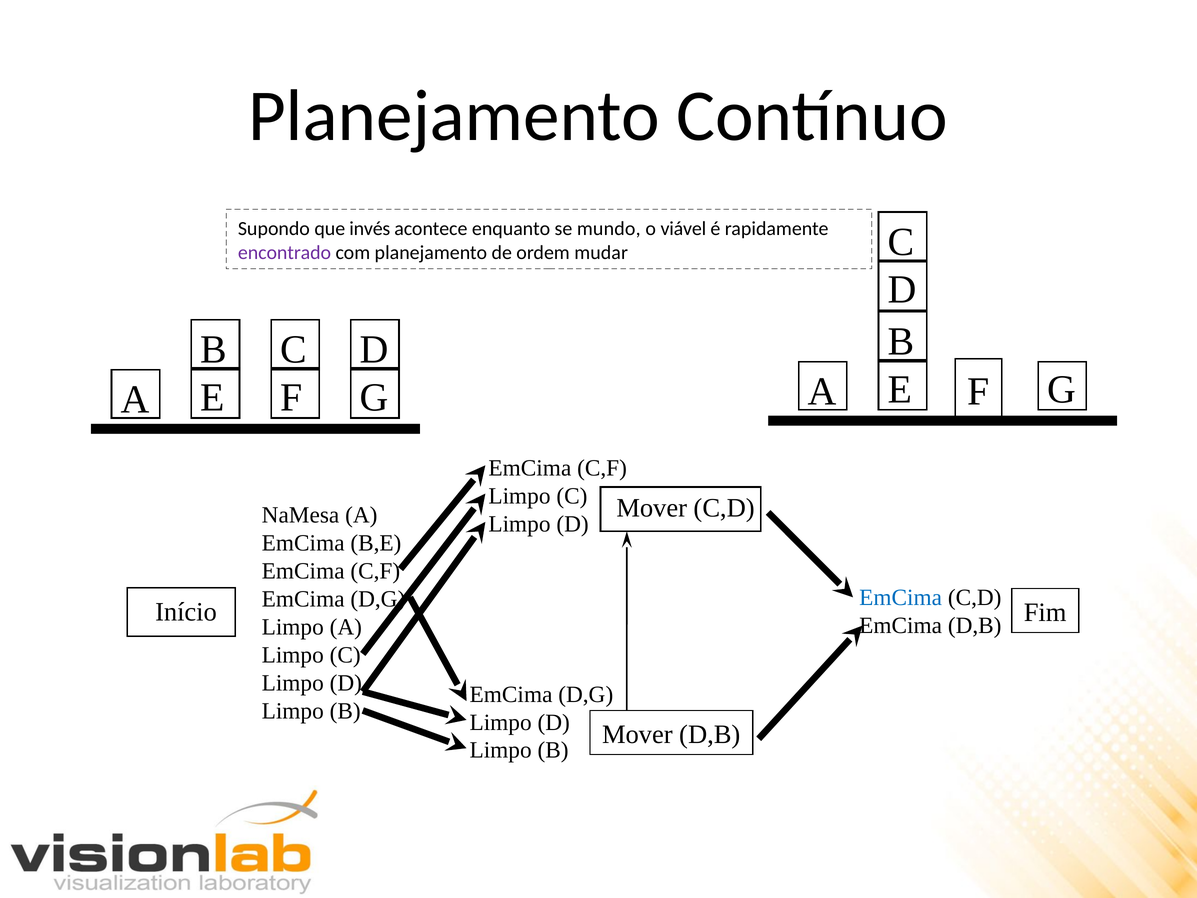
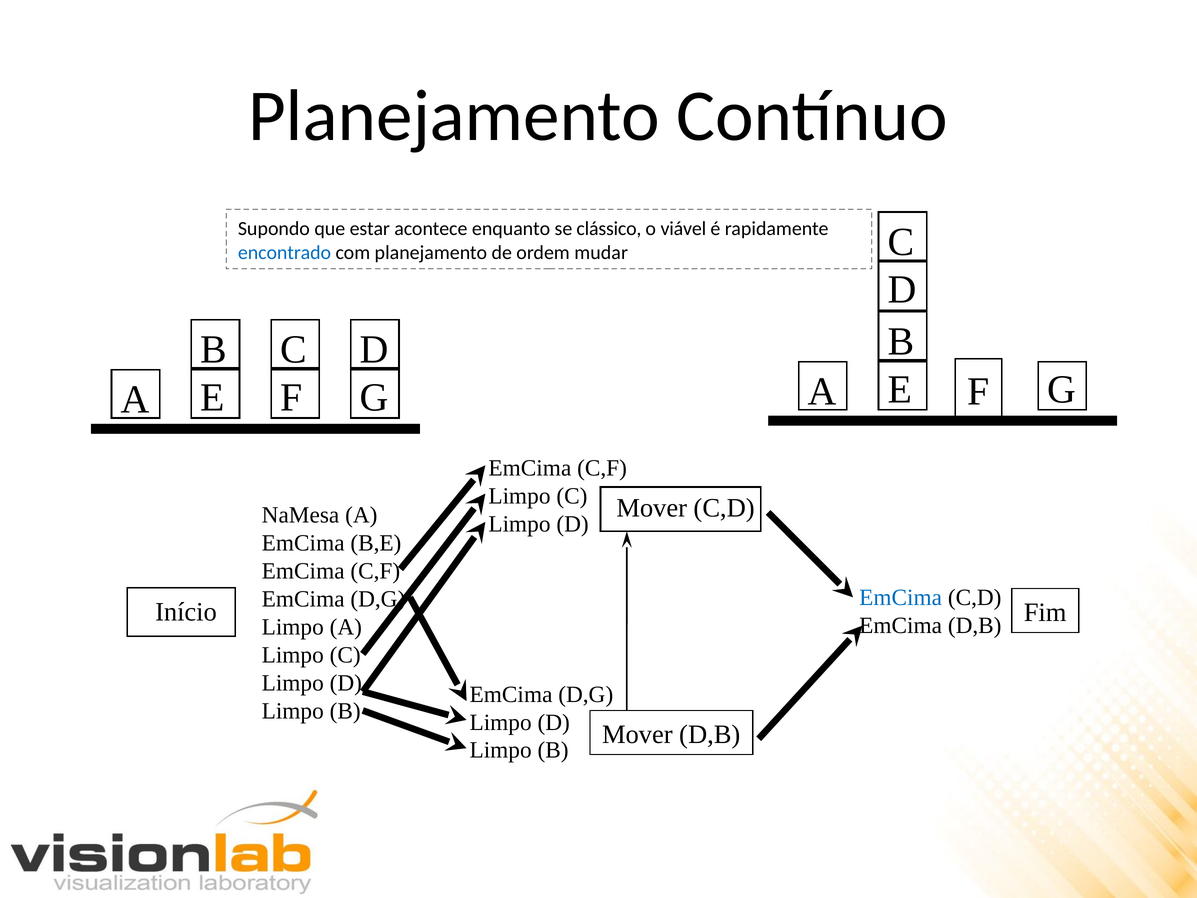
invés: invés -> estar (370, 229)
mundo: mundo -> clássico (609, 229)
encontrado colour: purple -> blue (285, 252)
